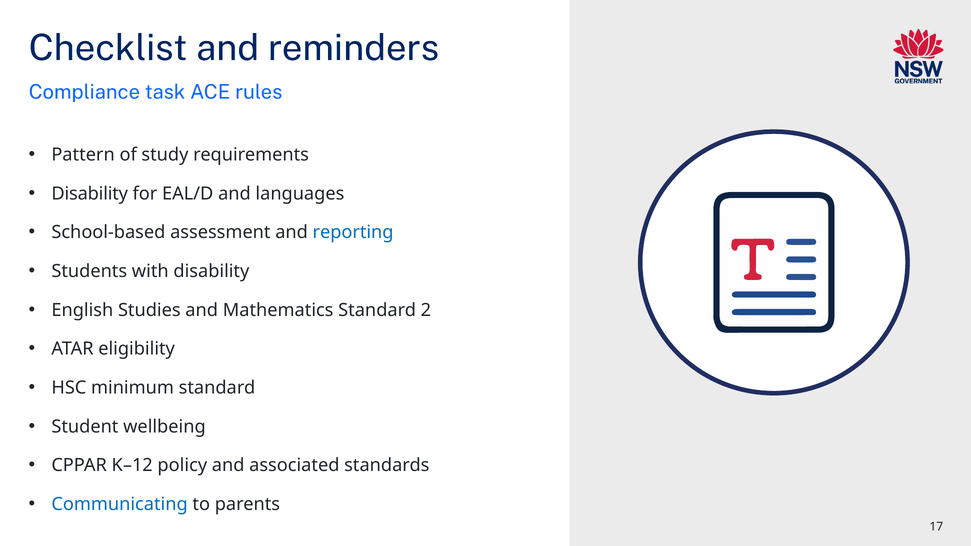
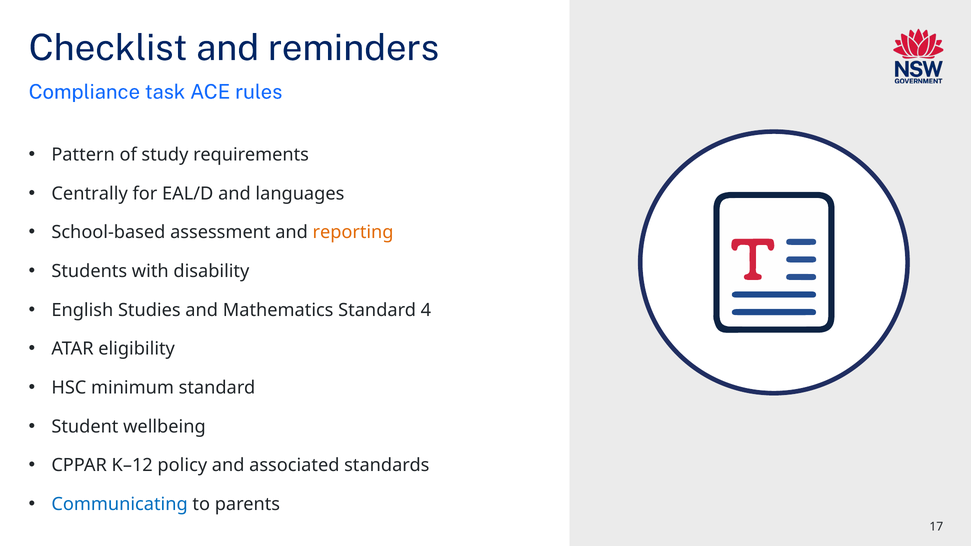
Disability: Disability -> Centrally (90, 194)
reporting colour: blue -> orange (353, 232)
2: 2 -> 4 (426, 310)
